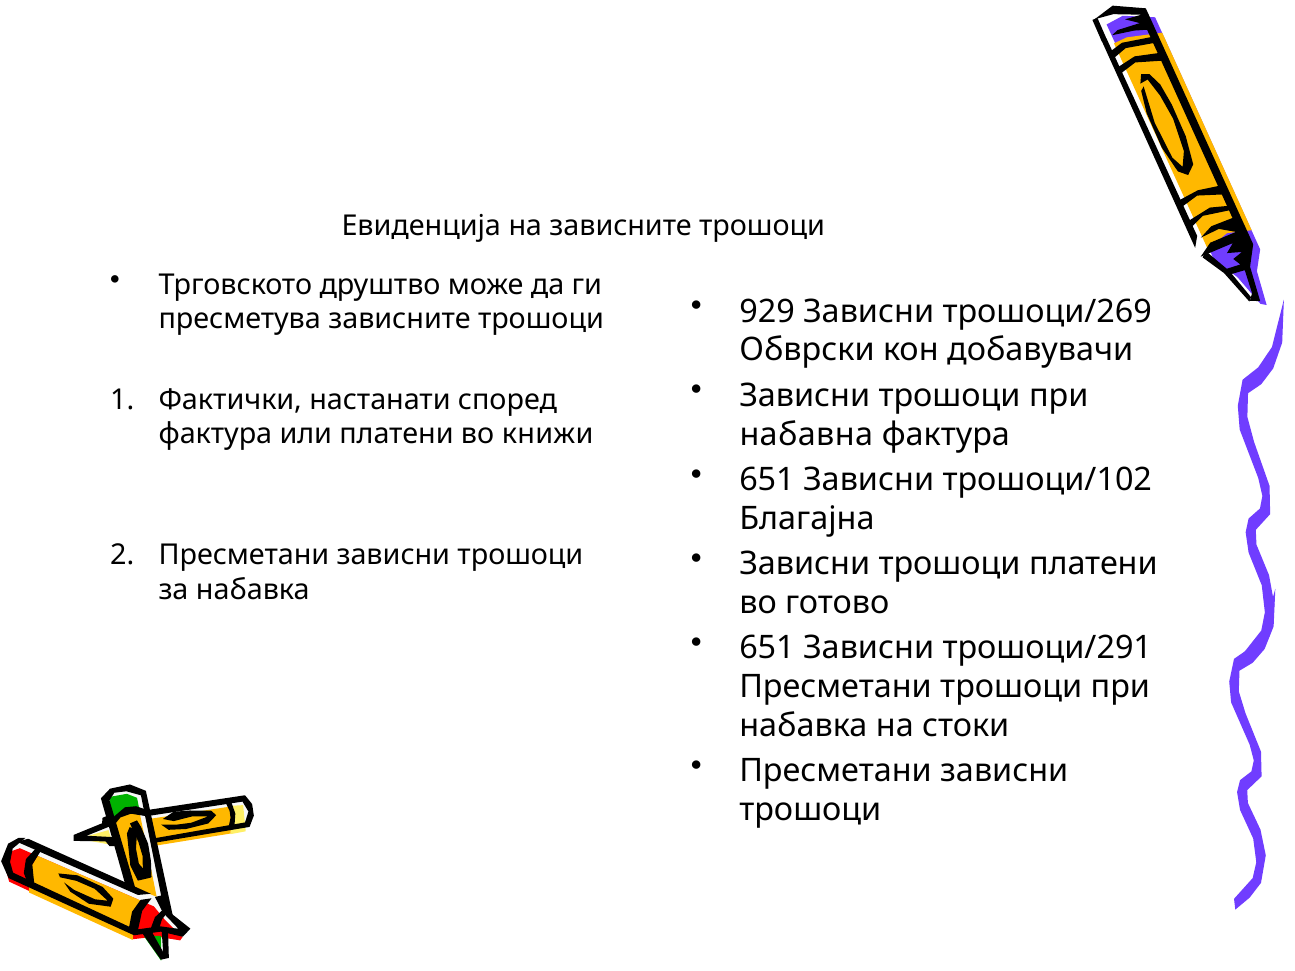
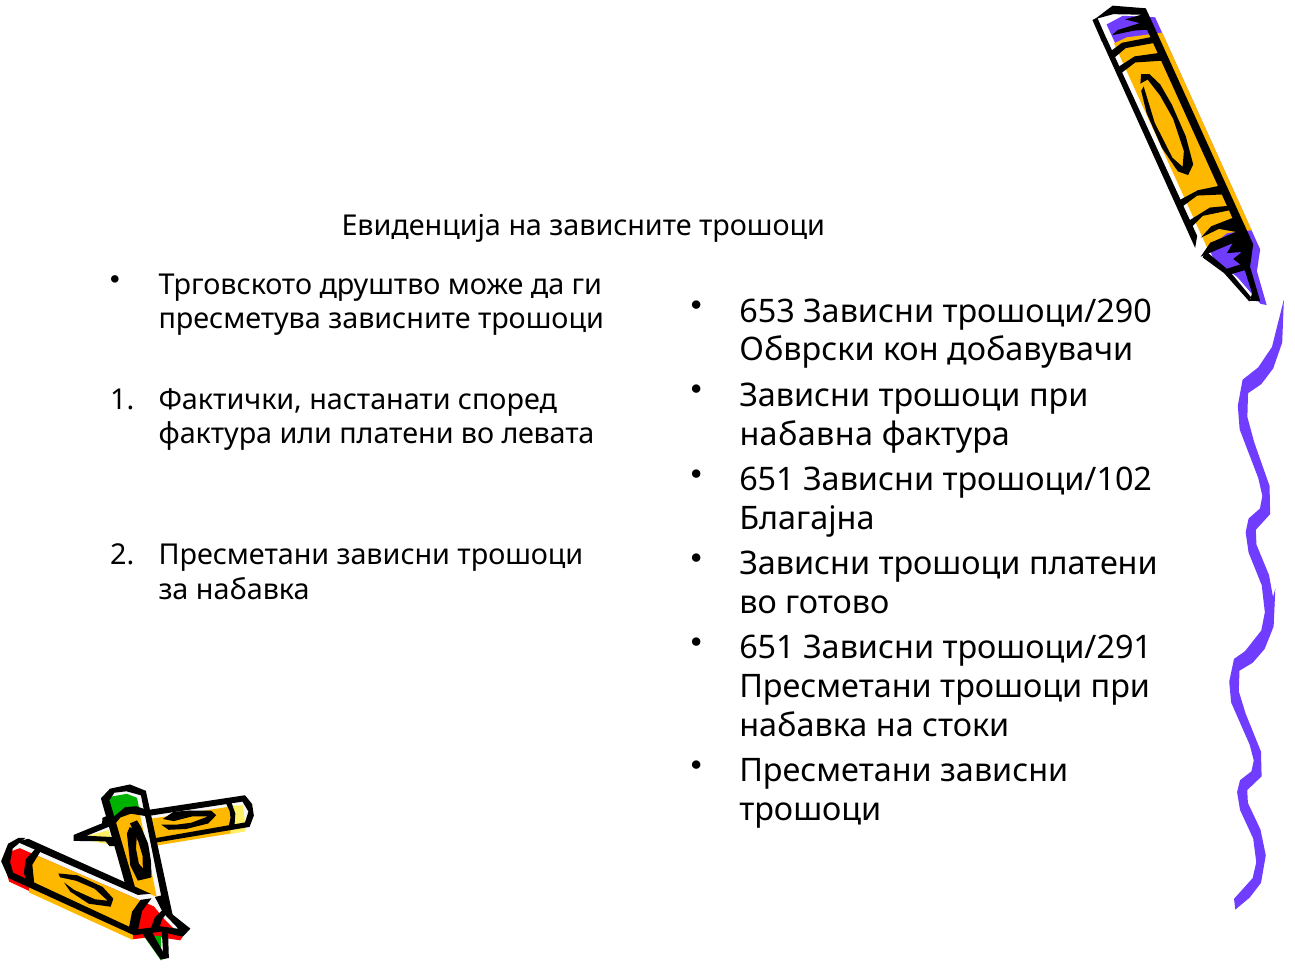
929: 929 -> 653 (767, 311)
трошоци/269: трошоци/269 -> трошоци/290 (1047, 311)
книжи: книжи -> левата (548, 434)
